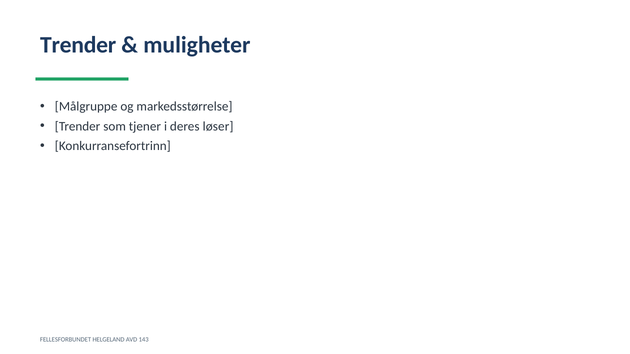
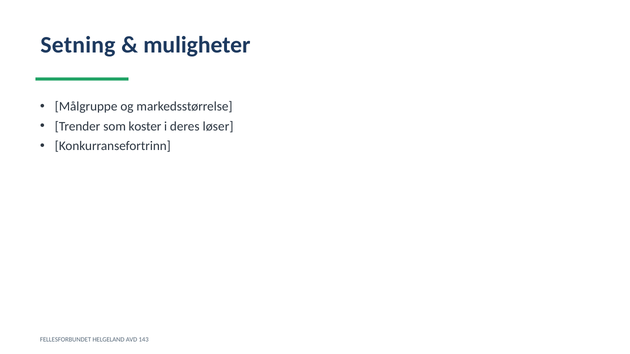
Trender: Trender -> Setning (78, 45)
tjener: tjener -> koster (145, 126)
